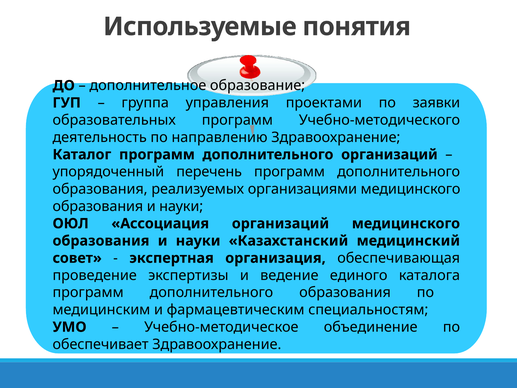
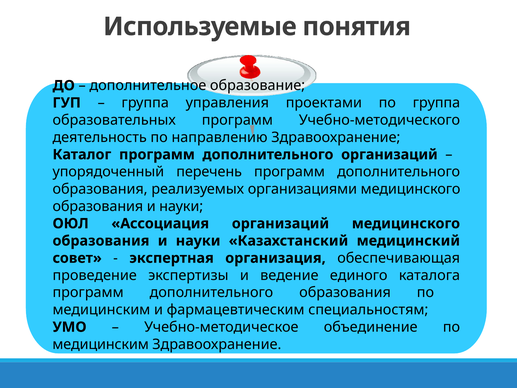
по заявки: заявки -> группа (436, 103)
обеспечивает: обеспечивает -> медицинским (101, 344)
